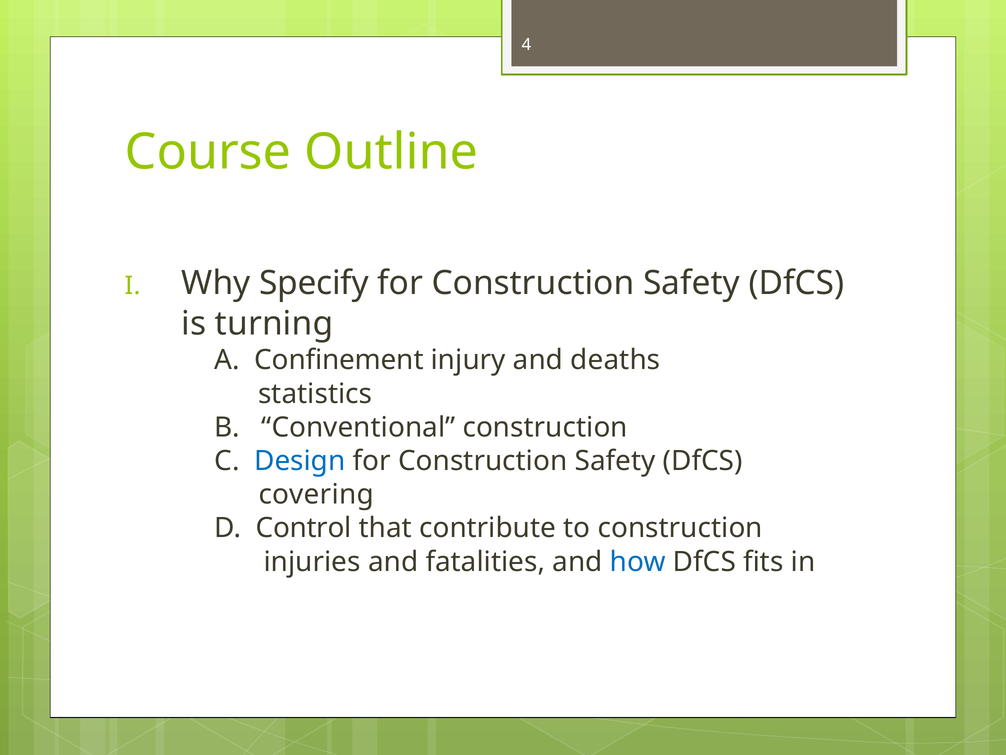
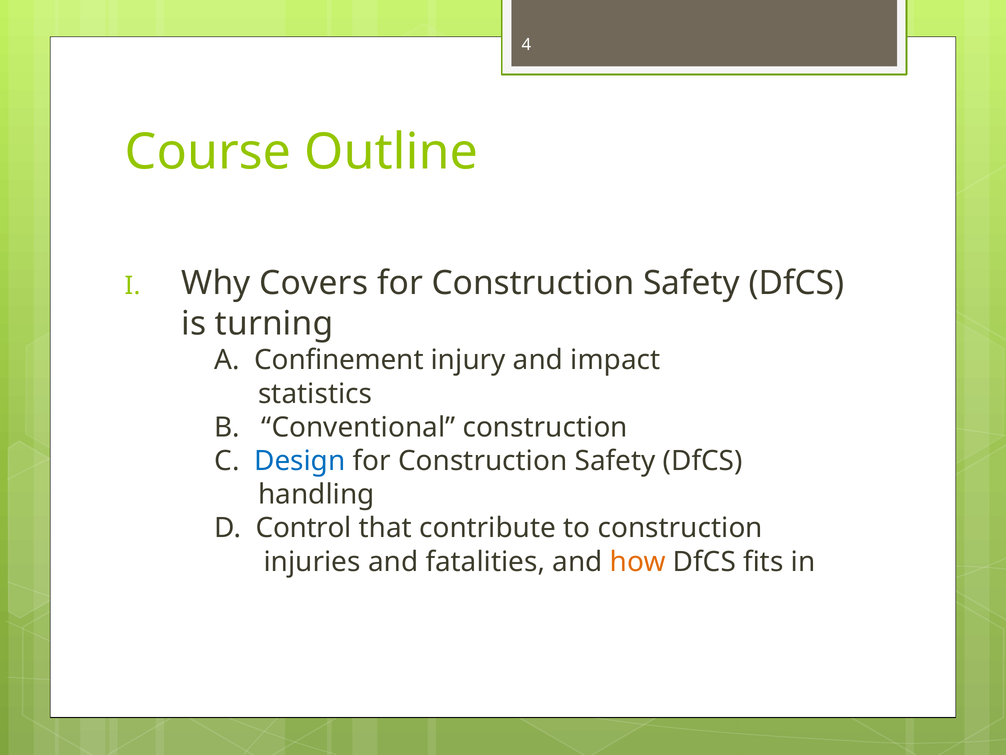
Specify: Specify -> Covers (314, 283)
deaths: deaths -> impact (615, 360)
covering: covering -> handling (316, 494)
how colour: blue -> orange (638, 561)
